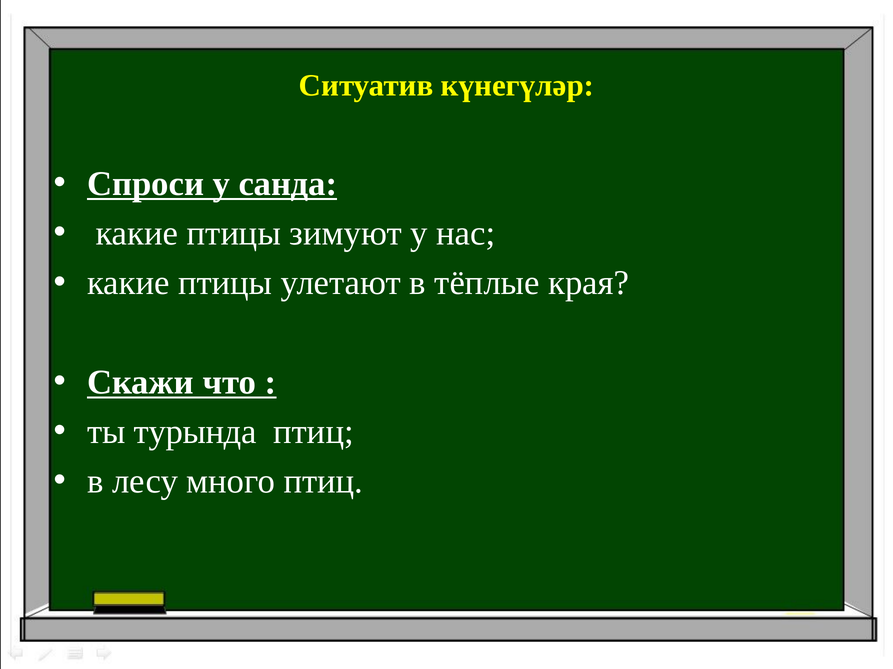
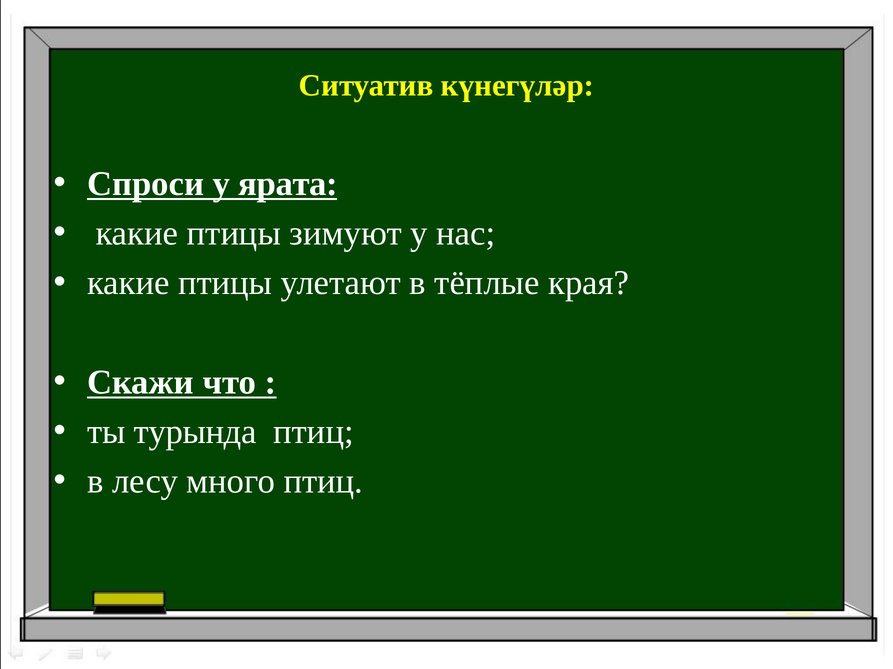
санда: санда -> ярата (288, 184)
